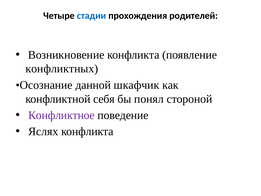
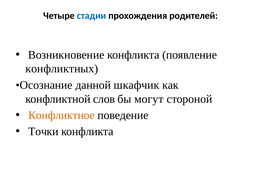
себя: себя -> слов (104, 99)
понял: понял -> могут (149, 99)
Конфликтное colour: purple -> orange (61, 115)
Яслях: Яслях -> Точки (43, 131)
